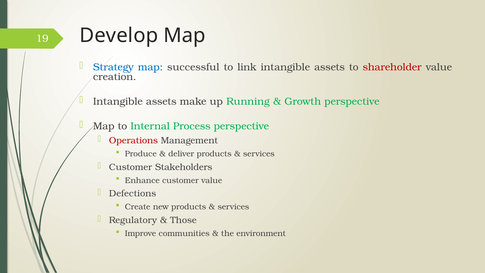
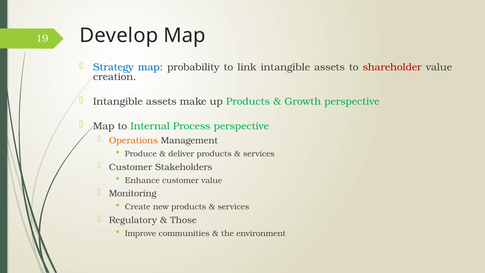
successful: successful -> probability (193, 67)
up Running: Running -> Products (248, 101)
Operations colour: red -> orange (133, 140)
Defections: Defections -> Monitoring (133, 193)
